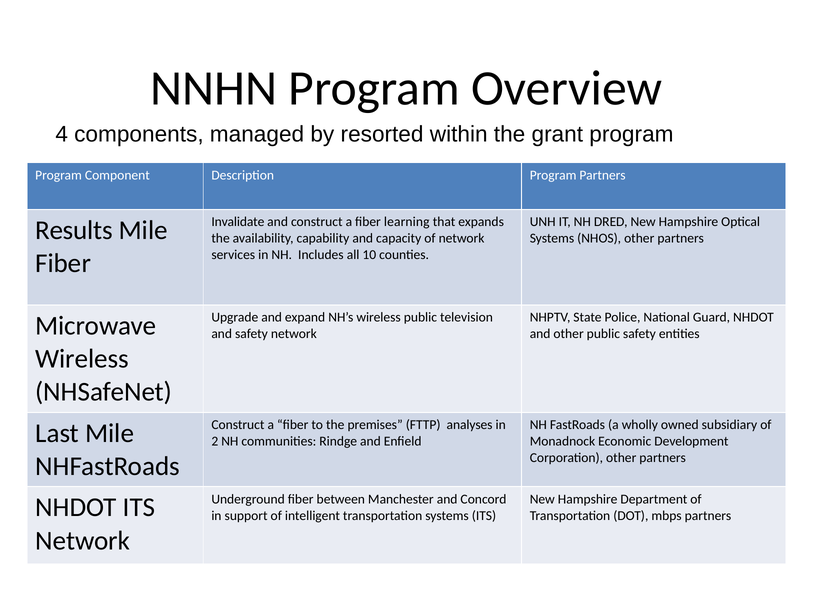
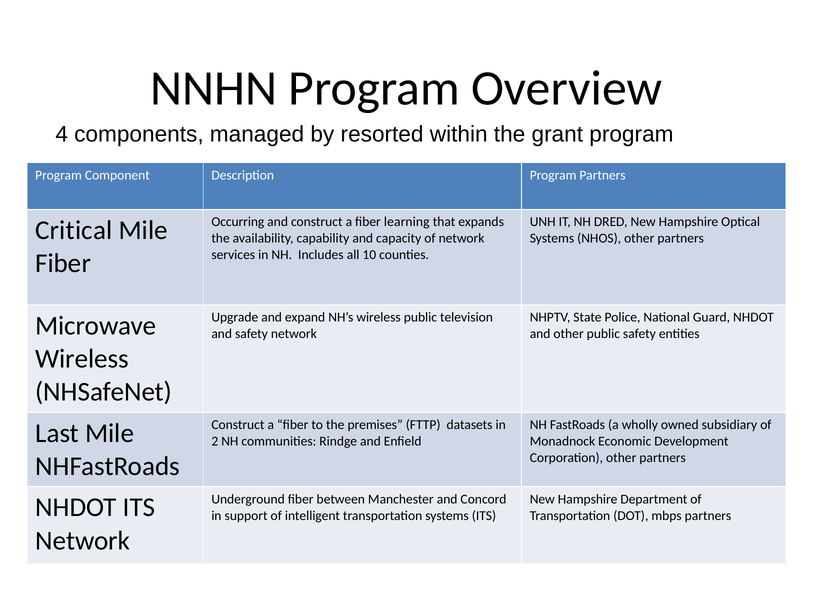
Invalidate: Invalidate -> Occurring (238, 222)
Results: Results -> Critical (74, 230)
analyses: analyses -> datasets (470, 425)
